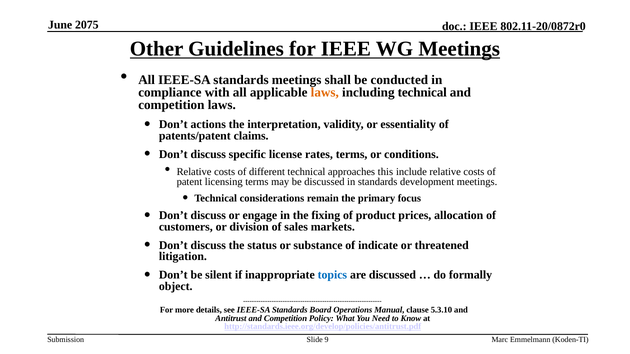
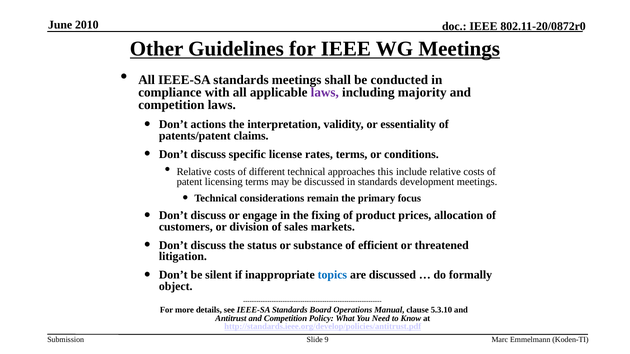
2075: 2075 -> 2010 (87, 25)
laws colour: orange -> purple (325, 92)
including technical: technical -> majority (422, 92)
indicate: indicate -> efficient (378, 245)
